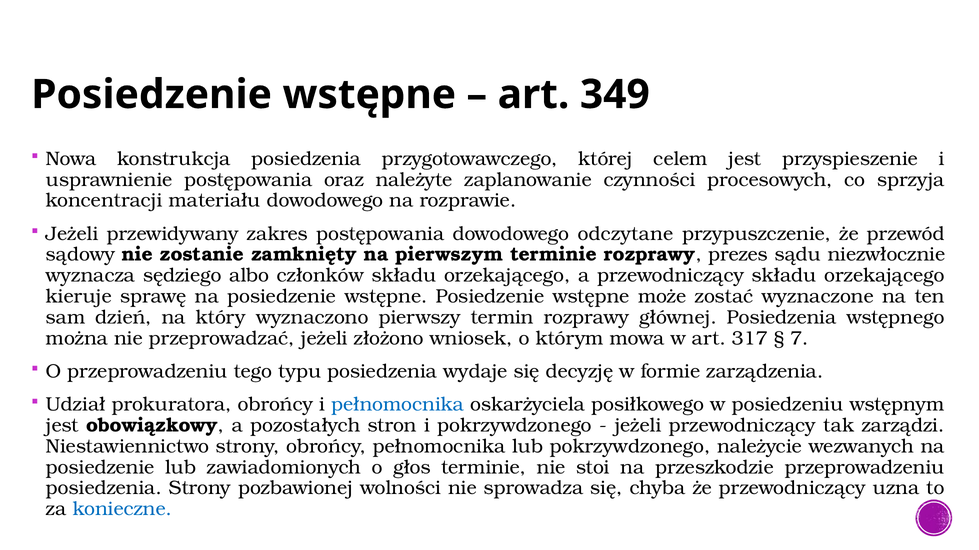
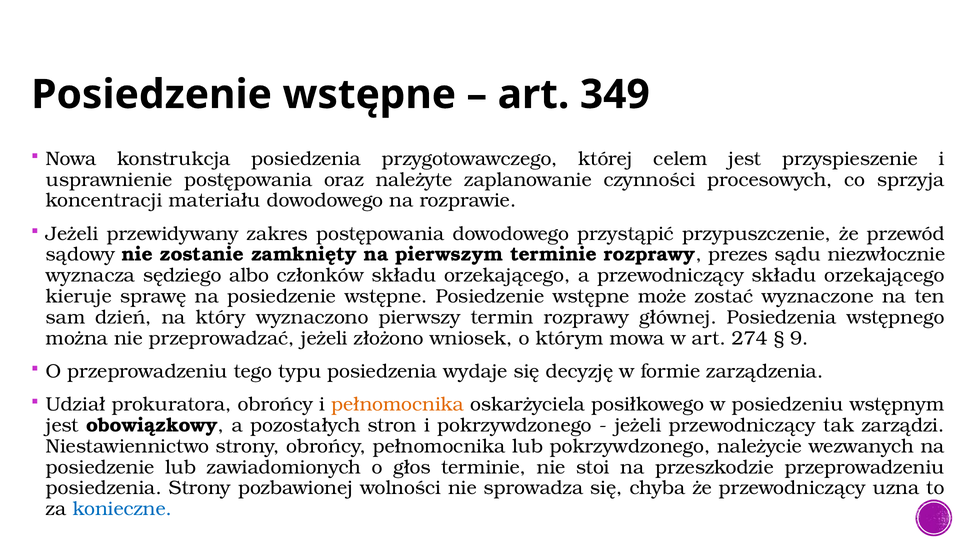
odczytane: odczytane -> przystąpić (626, 234)
317: 317 -> 274 (750, 339)
7: 7 -> 9 (799, 339)
pełnomocnika colour: blue -> orange (398, 405)
